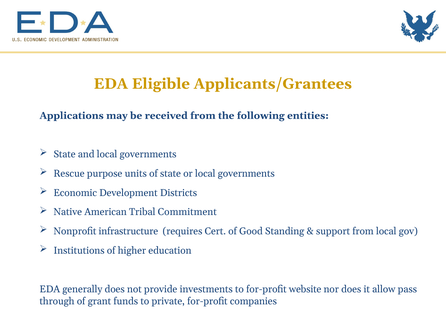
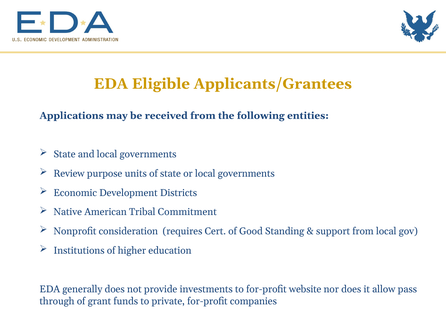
Rescue: Rescue -> Review (69, 174)
infrastructure: infrastructure -> consideration (128, 232)
